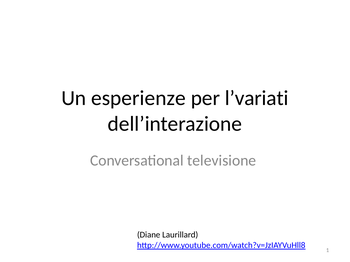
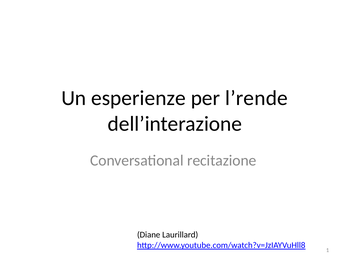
l’variati: l’variati -> l’rende (257, 98)
televisione: televisione -> recitazione (222, 161)
